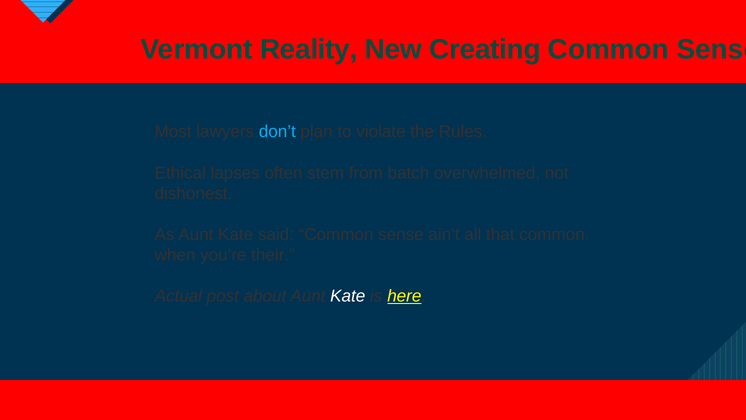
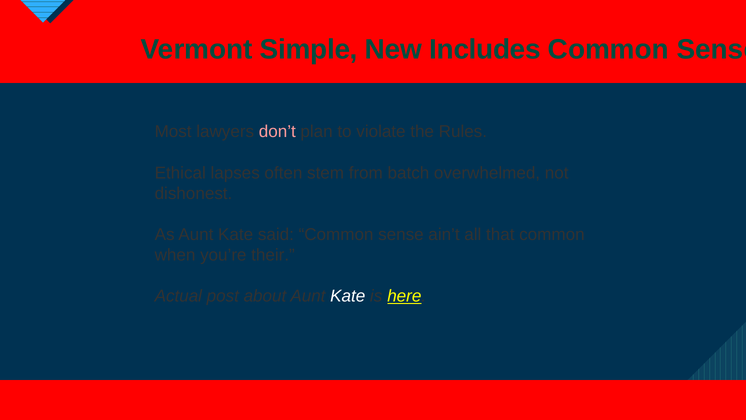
Reality: Reality -> Simple (309, 49)
Creating: Creating -> Includes (485, 49)
don’t colour: light blue -> pink (277, 132)
